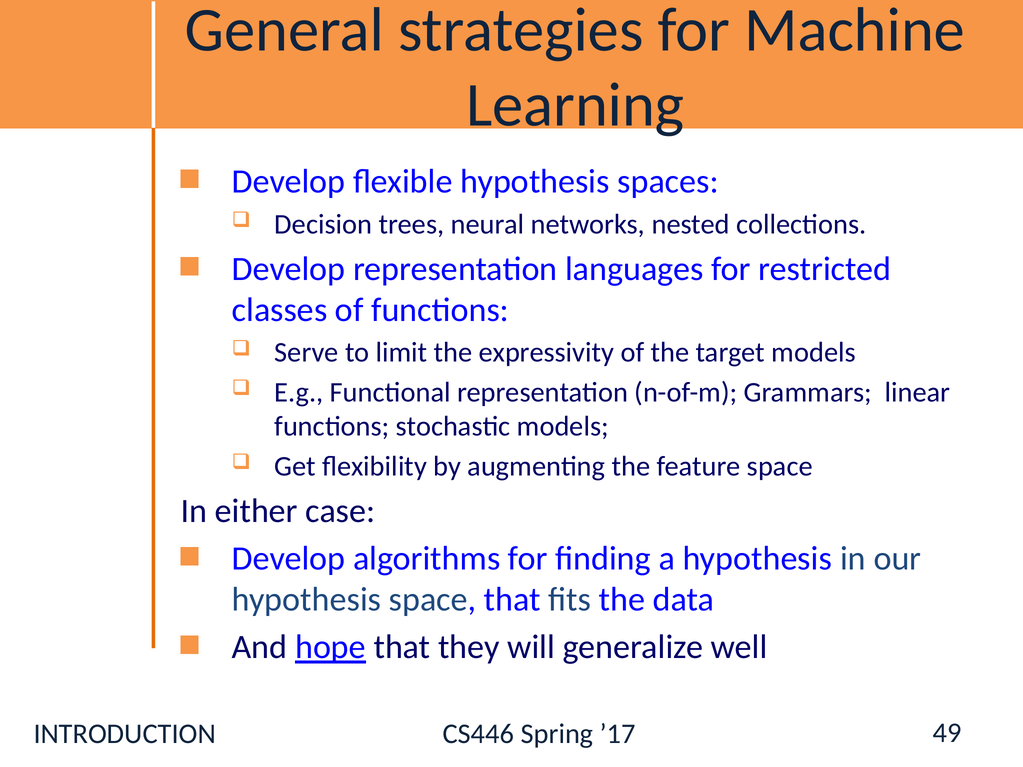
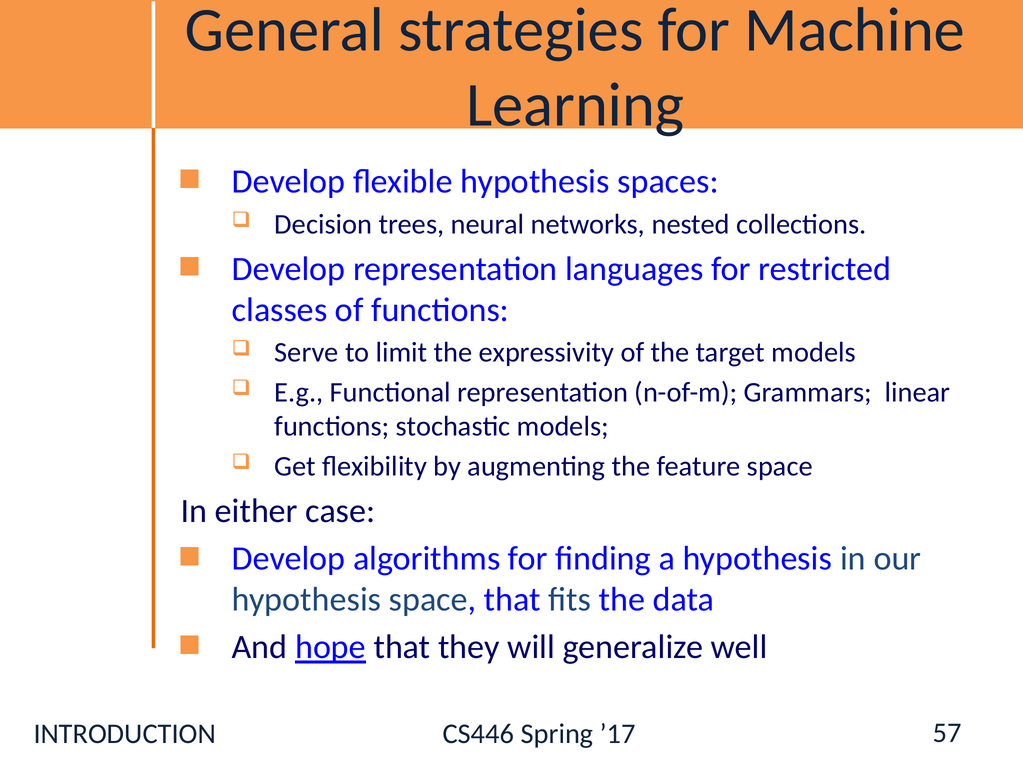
49: 49 -> 57 (947, 733)
